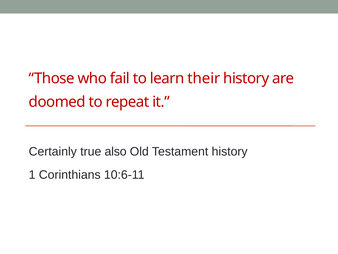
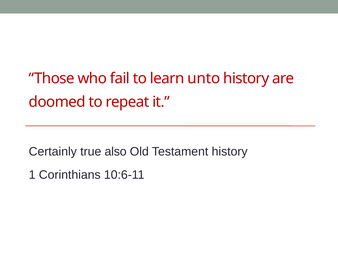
their: their -> unto (204, 78)
